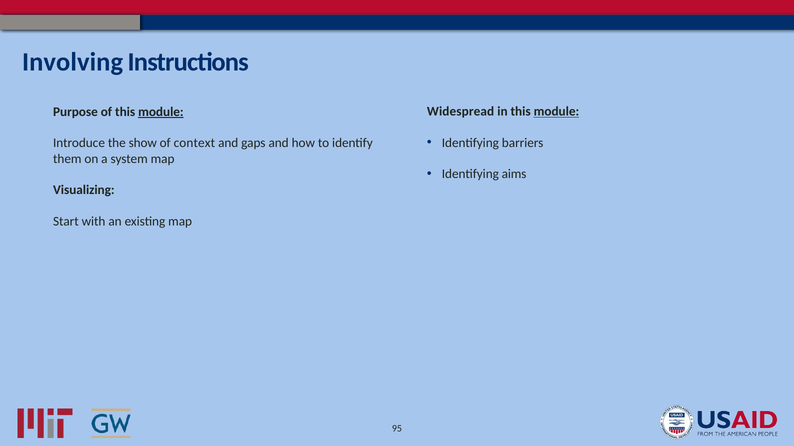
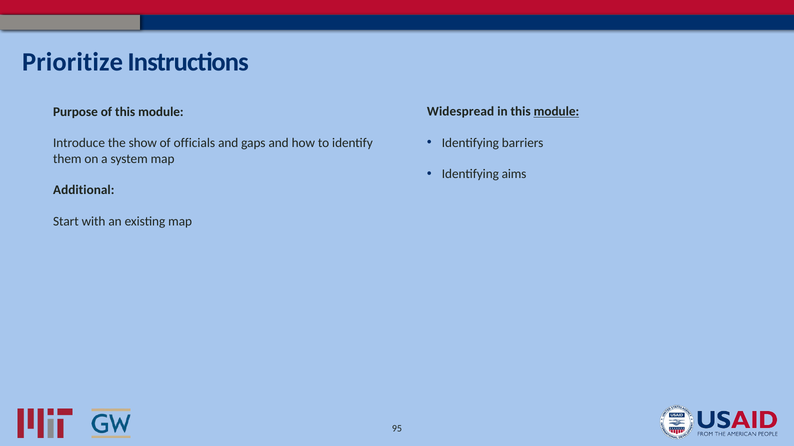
Involving: Involving -> Prioritize (73, 62)
module underline: present -> none (161, 112)
context: context -> officials (194, 143)
Visualizing: Visualizing -> Additional (84, 190)
